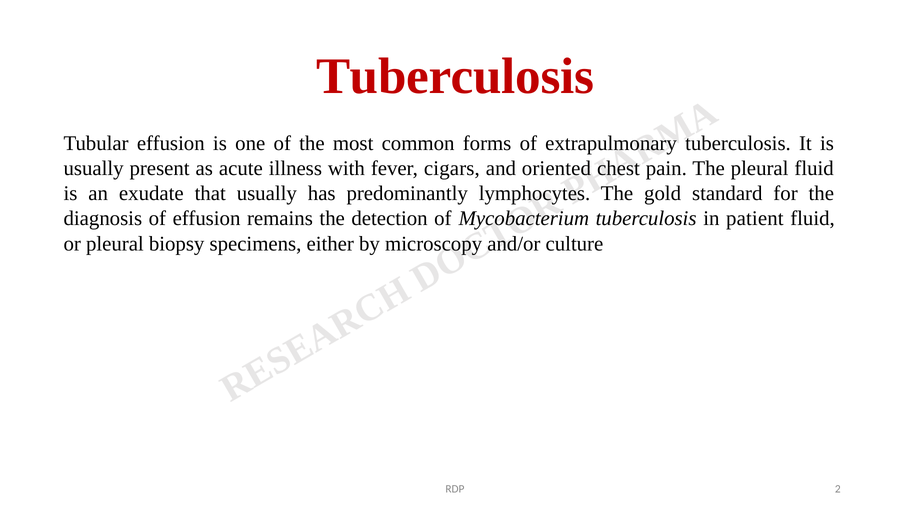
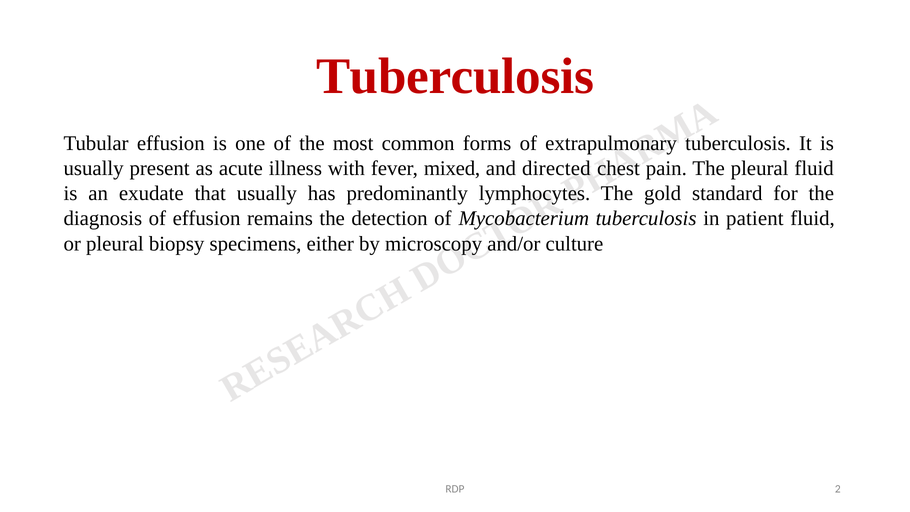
cigars: cigars -> mixed (452, 169)
oriented: oriented -> directed (556, 169)
